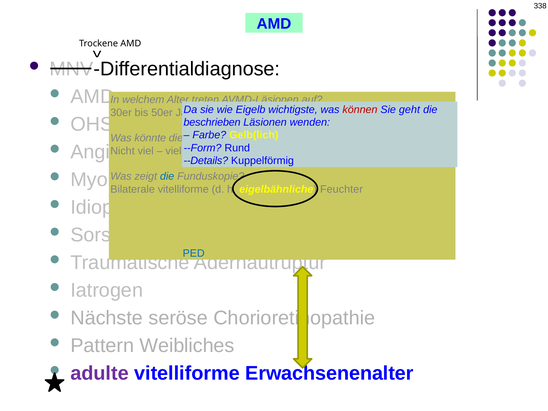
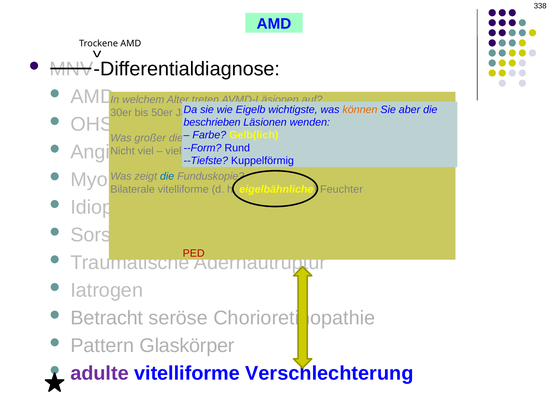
können colour: red -> orange (360, 110)
geht: geht -> aber (410, 110)
Was könnte: könnte -> großer (150, 138)
--Details: --Details -> --Tiefste (206, 161)
PED colour: blue -> red (194, 253)
Nächste: Nächste -> Betracht (107, 318)
Weibliches: Weibliches -> Glaskörper (187, 346)
Erwachsenenalter: Erwachsenenalter -> Verschlechterung (329, 373)
